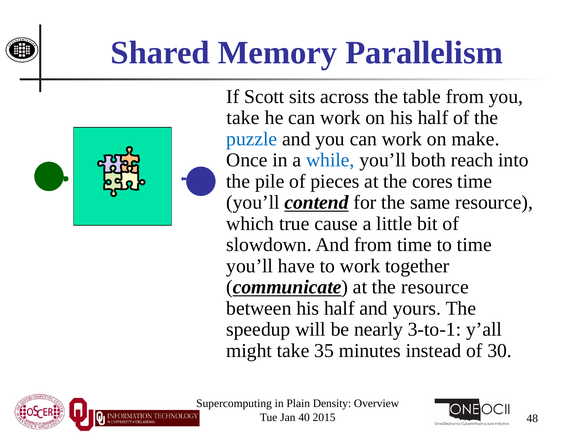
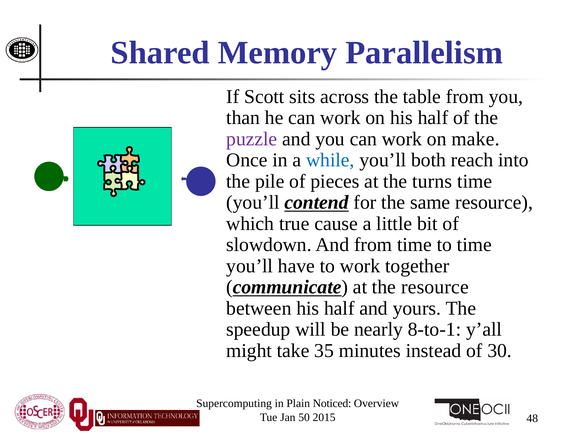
take: take -> than (243, 118)
puzzle colour: blue -> purple (252, 139)
cores: cores -> turns (432, 181)
3-to-1: 3-to-1 -> 8-to-1 (435, 329)
Density: Density -> Noticed (332, 404)
40: 40 -> 50 (304, 417)
